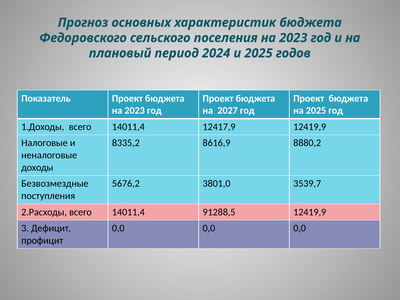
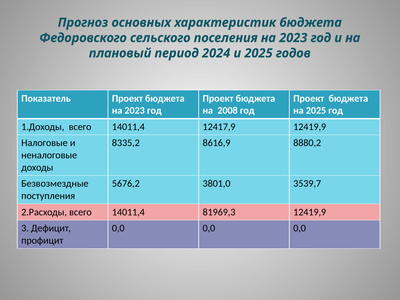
2027: 2027 -> 2008 (228, 111)
91288,5: 91288,5 -> 81969,3 (219, 212)
